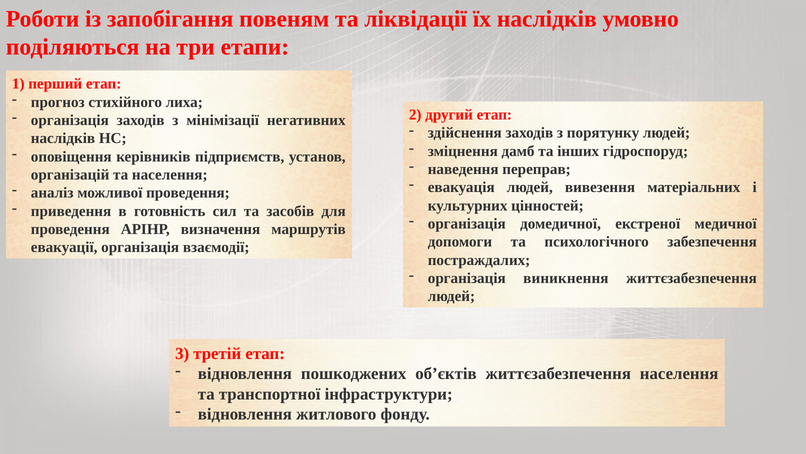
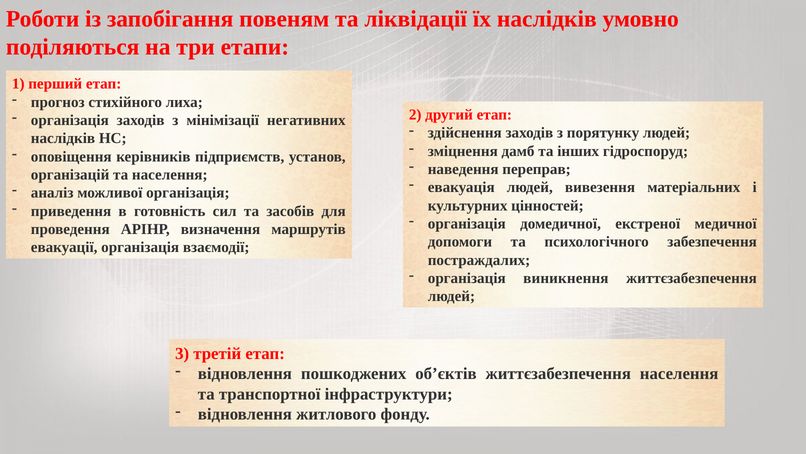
можливої проведення: проведення -> організація (188, 193)
